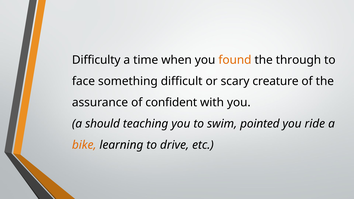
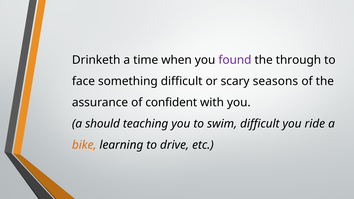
Difficulty: Difficulty -> Drinketh (96, 60)
found colour: orange -> purple (235, 60)
creature: creature -> seasons (275, 81)
swim pointed: pointed -> difficult (260, 124)
